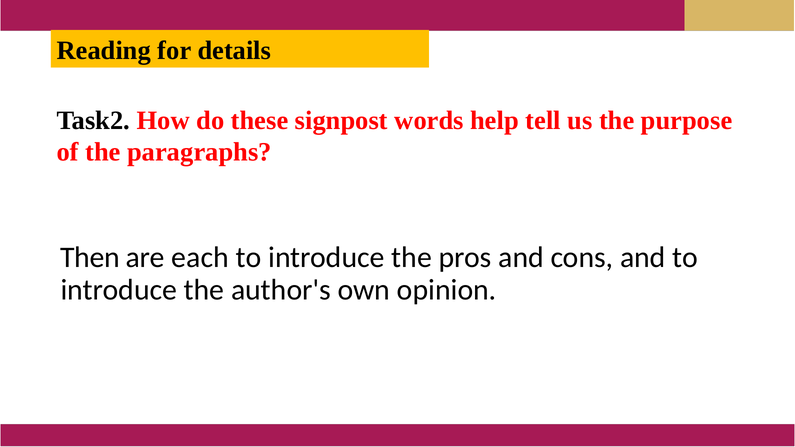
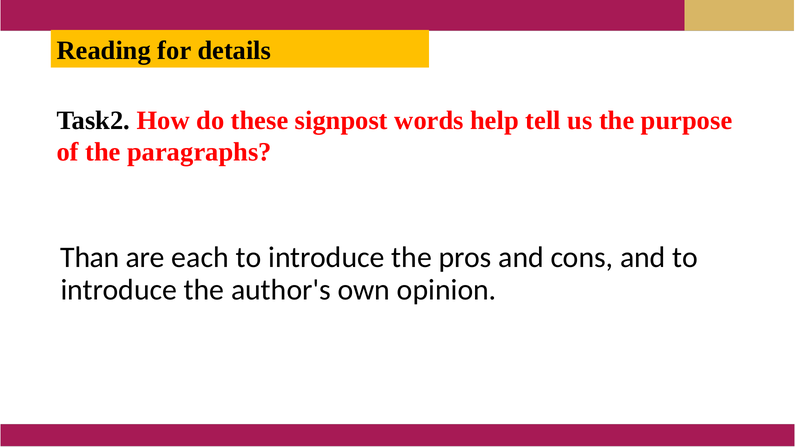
Then: Then -> Than (90, 258)
